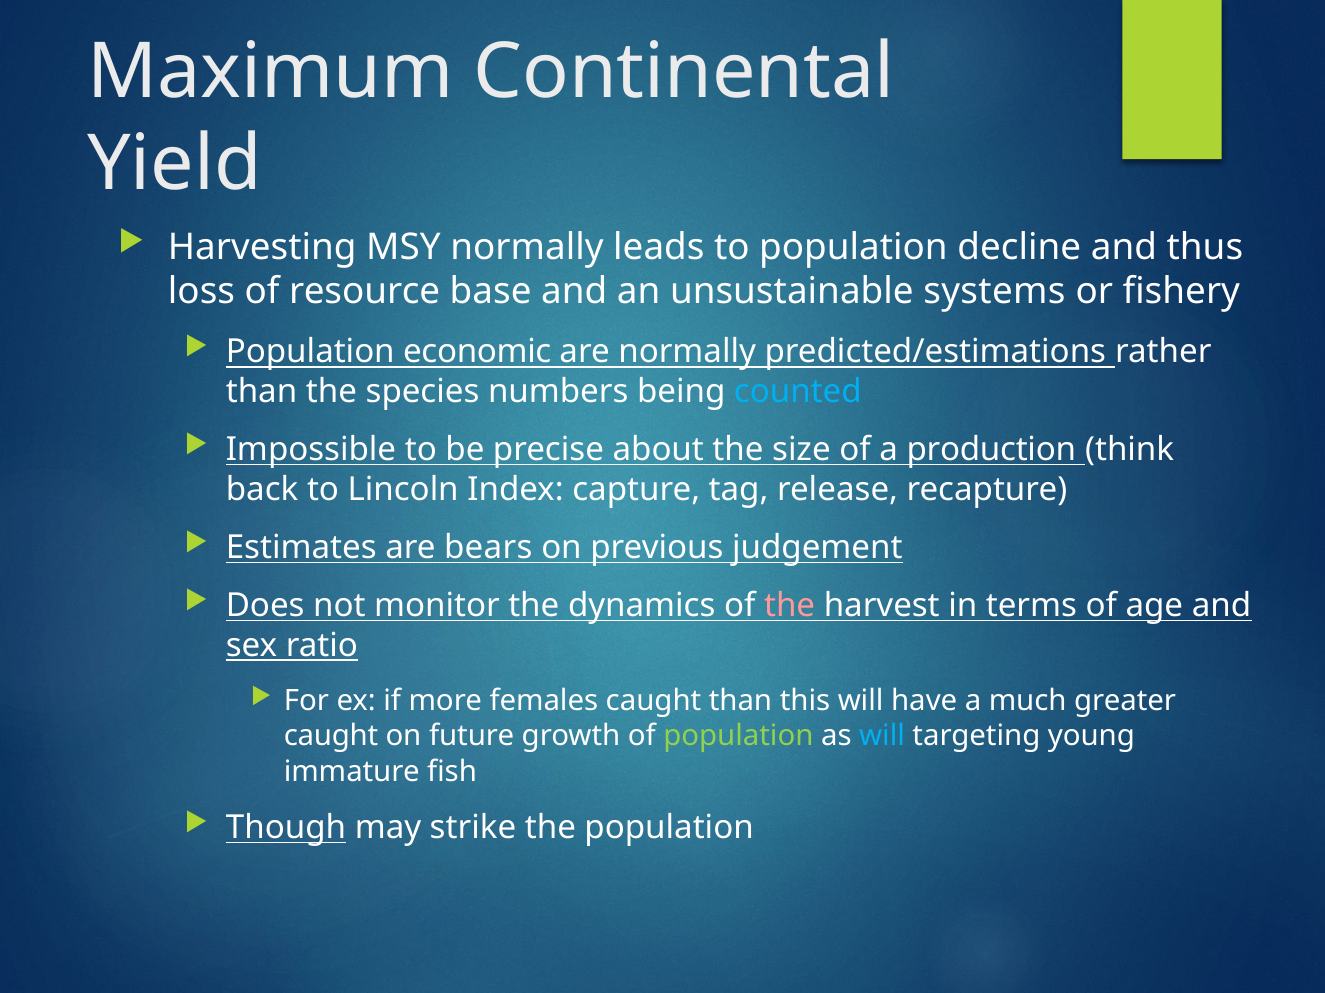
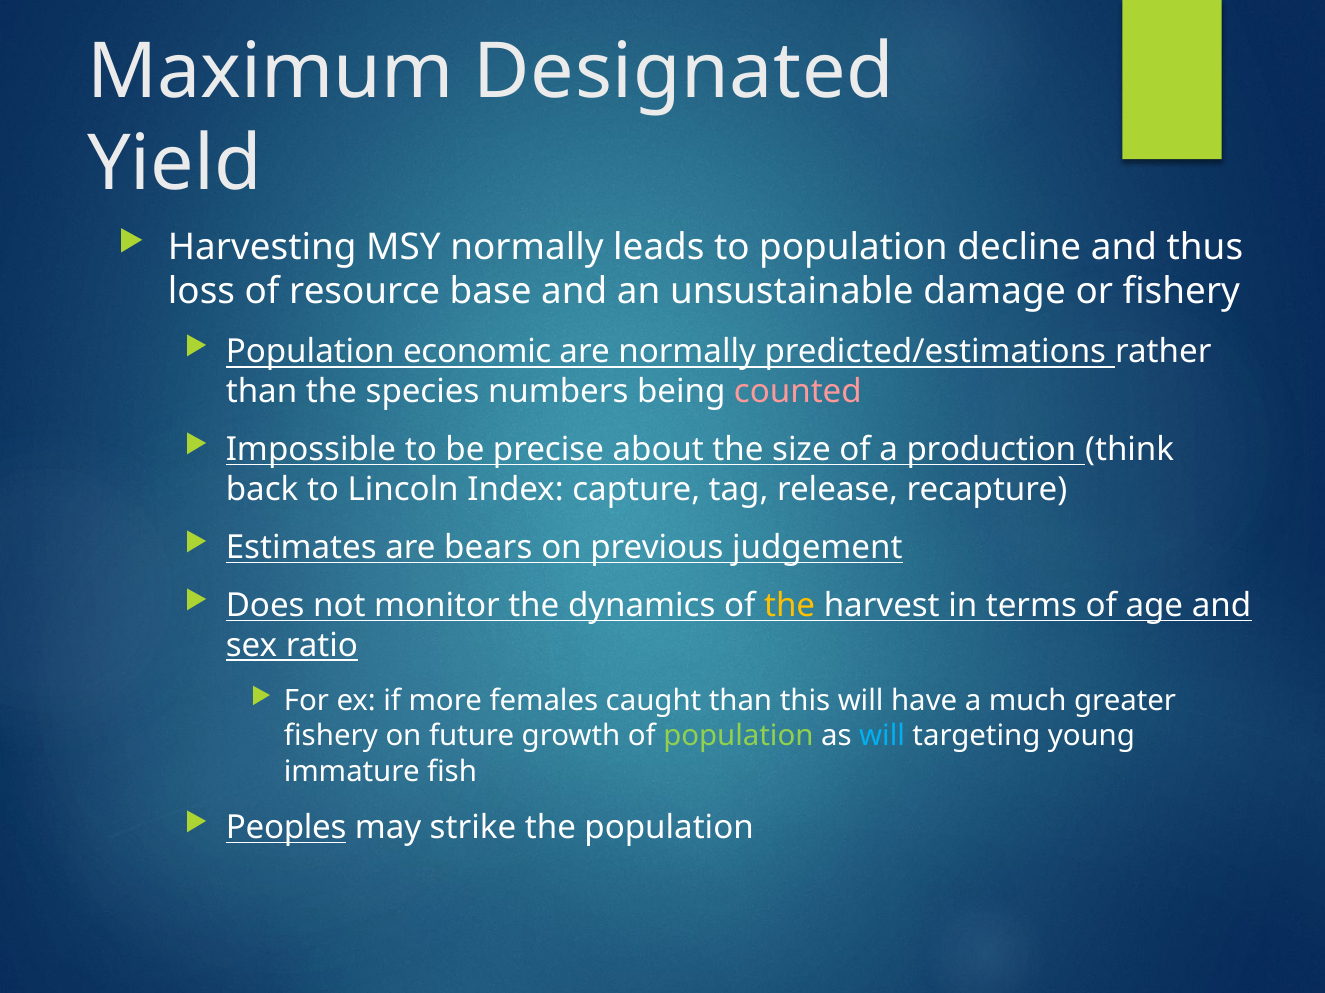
Continental: Continental -> Designated (684, 72)
systems: systems -> damage (995, 292)
counted colour: light blue -> pink (798, 392)
the colour: pink -> yellow (790, 606)
caught: caught -> fishery (331, 737)
Though: Though -> Peoples (286, 828)
